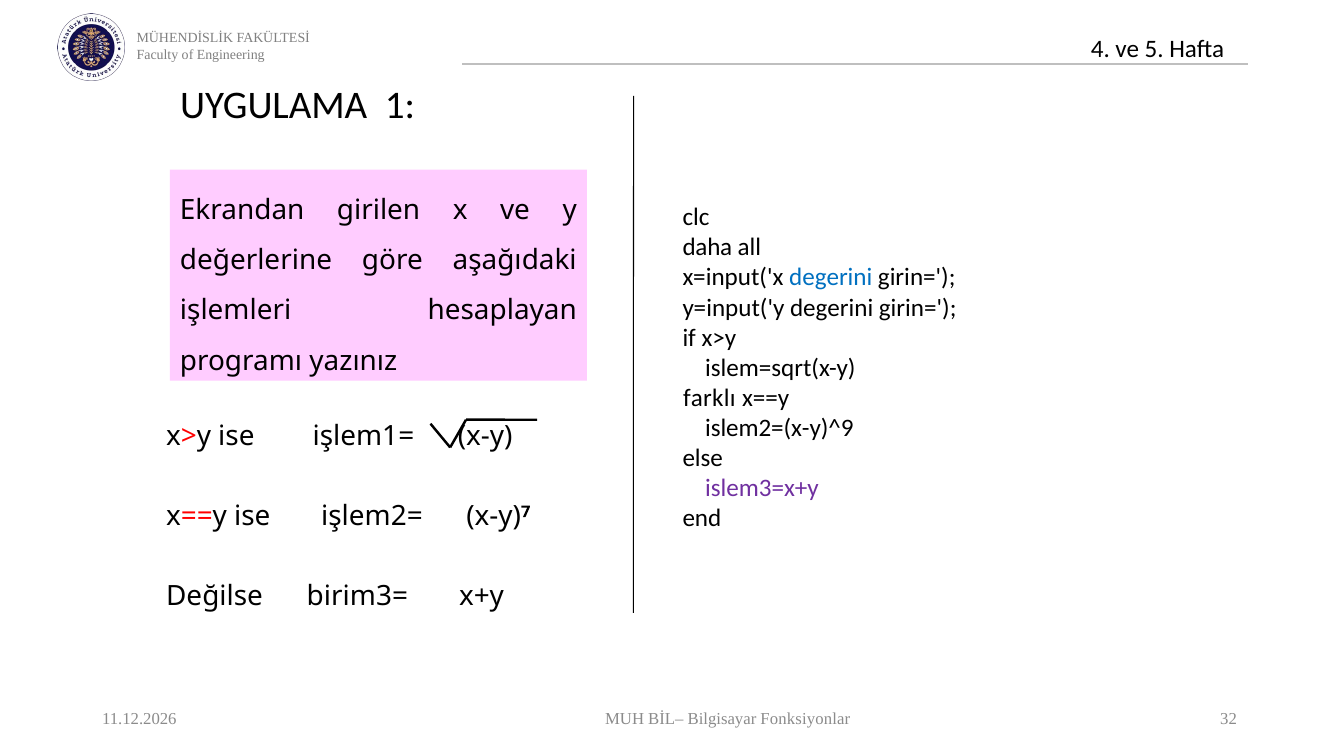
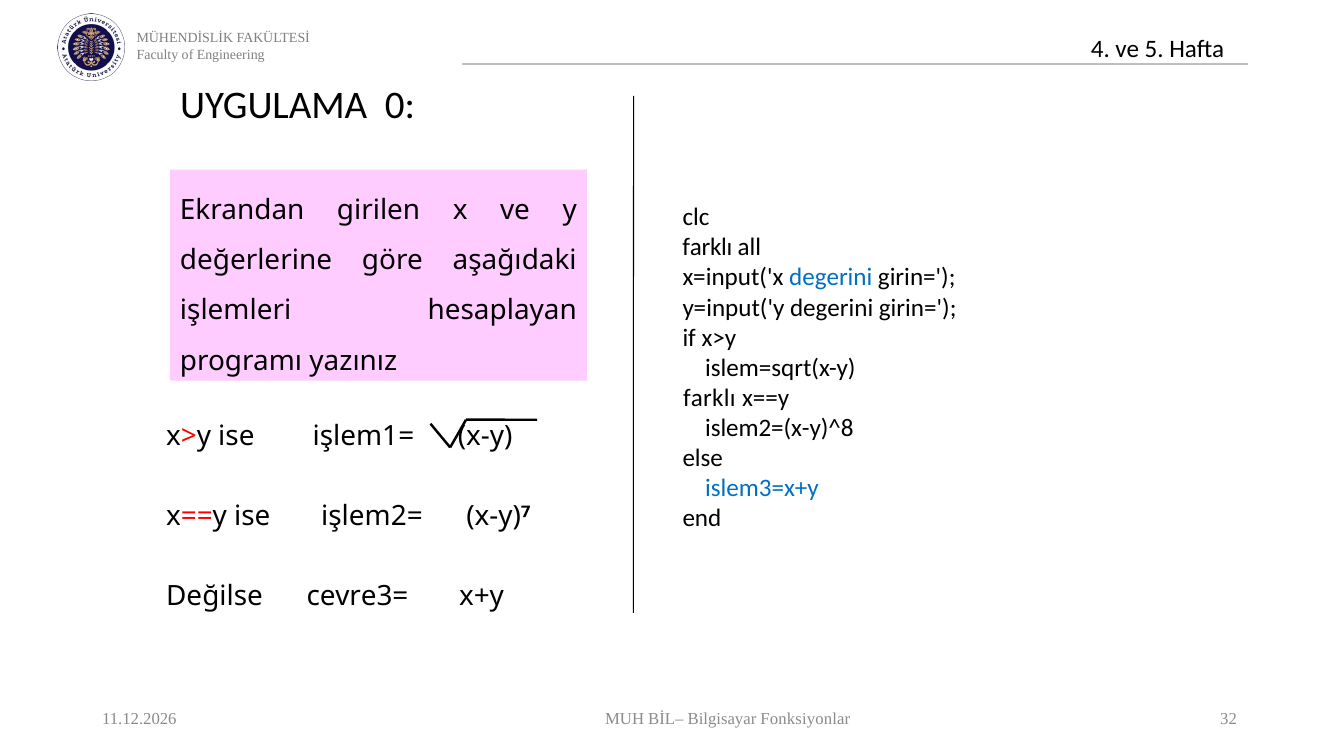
1: 1 -> 0 (400, 106)
daha: daha -> farklı (707, 248)
islem2=(x-y)^9: islem2=(x-y)^9 -> islem2=(x-y)^8 (779, 428)
islem3=x+y colour: purple -> blue (762, 489)
birim3=: birim3= -> cevre3= (357, 597)
